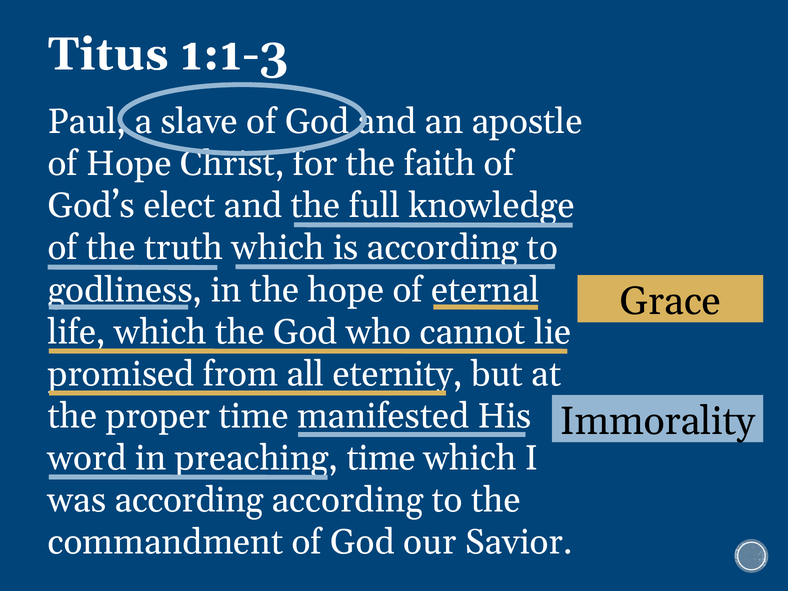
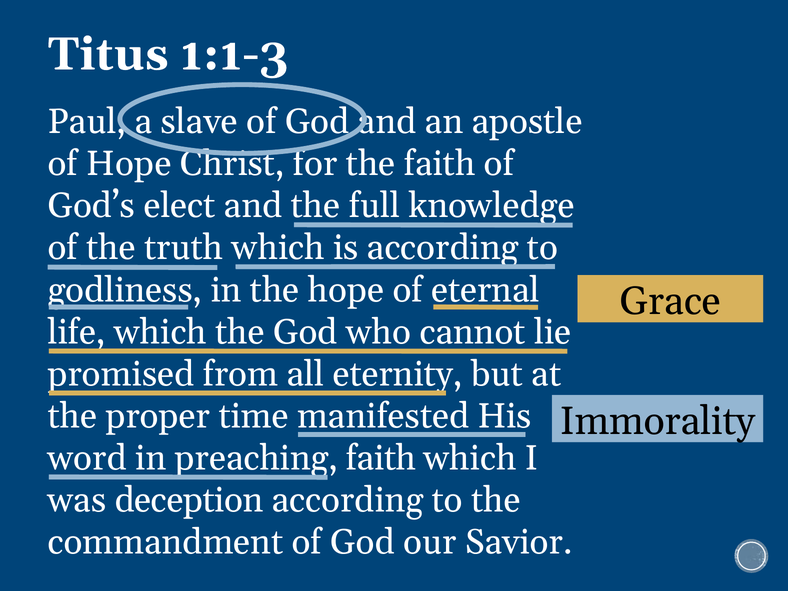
time: time -> faith (381, 458)
was according: according -> deception (189, 500)
